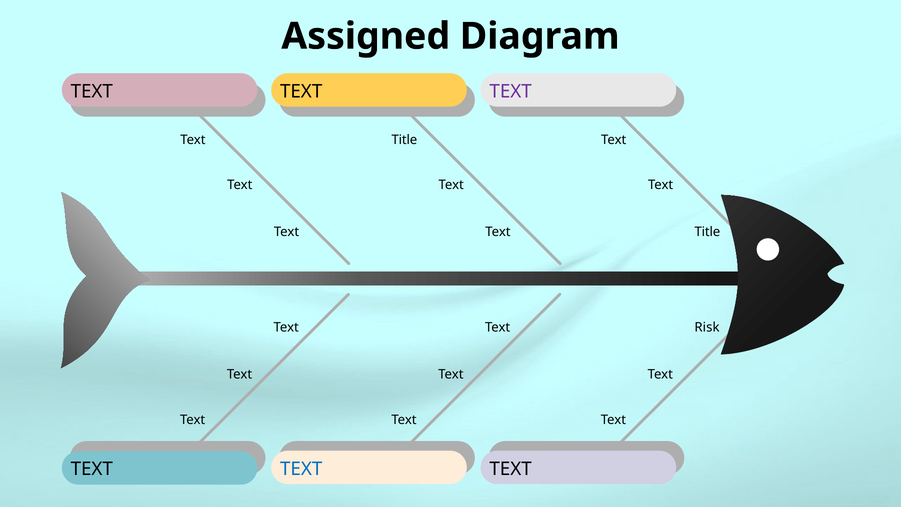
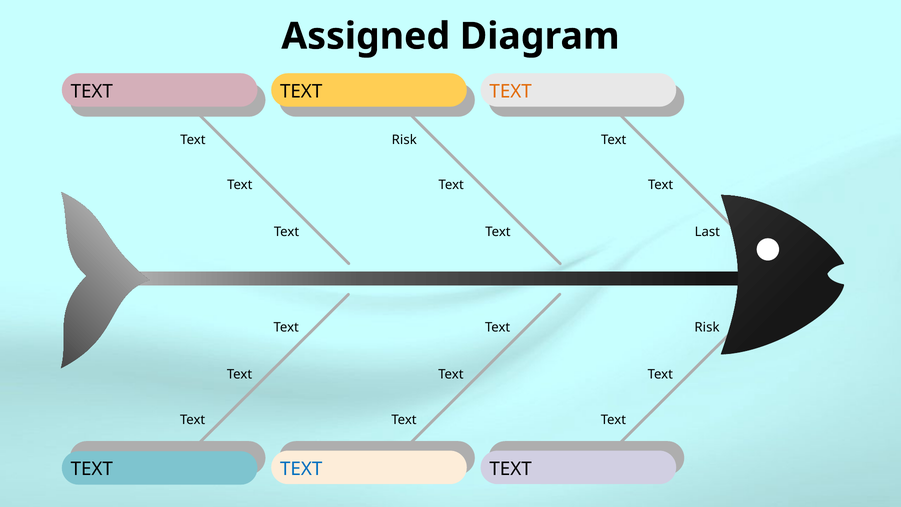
TEXT colour: purple -> orange (511, 91)
Title: Title -> Risk (404, 140)
Title: Title -> Last (707, 232)
